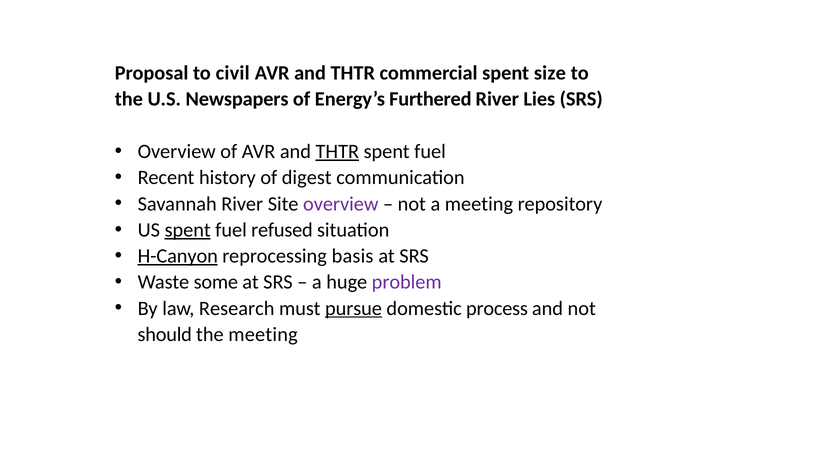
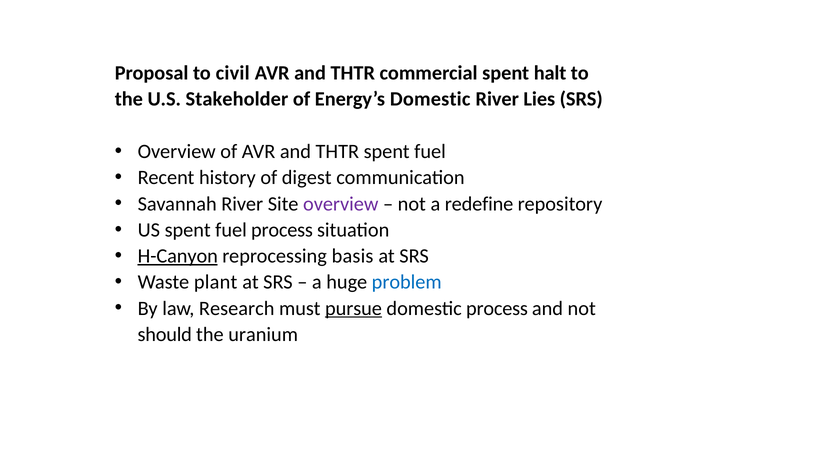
size: size -> halt (550, 73)
Newspapers: Newspapers -> Stakeholder (237, 99)
Energy’s Furthered: Furthered -> Domestic (430, 99)
THTR underline: present -> none (337, 151)
a meeting: meeting -> redefine (479, 203)
spent underline: present -> none (188, 230)
fuel refused: refused -> process (282, 230)
some: some -> plant (216, 282)
problem colour: purple -> blue (407, 282)
the meeting: meeting -> uranium (263, 334)
